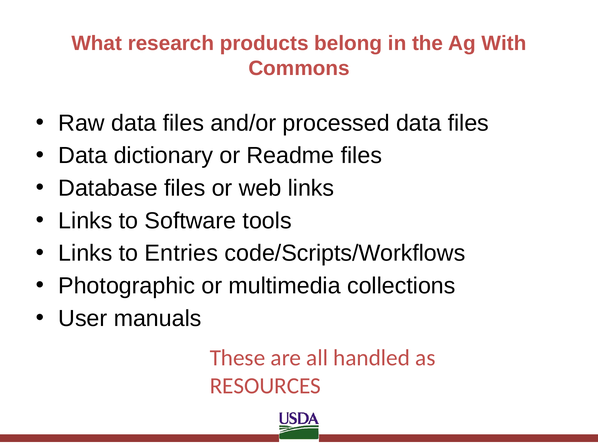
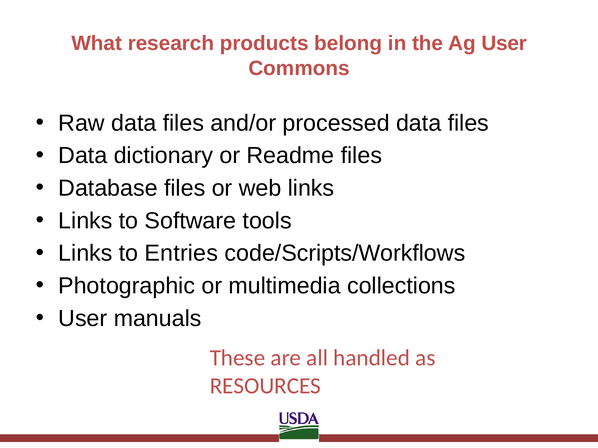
Ag With: With -> User (504, 43)
